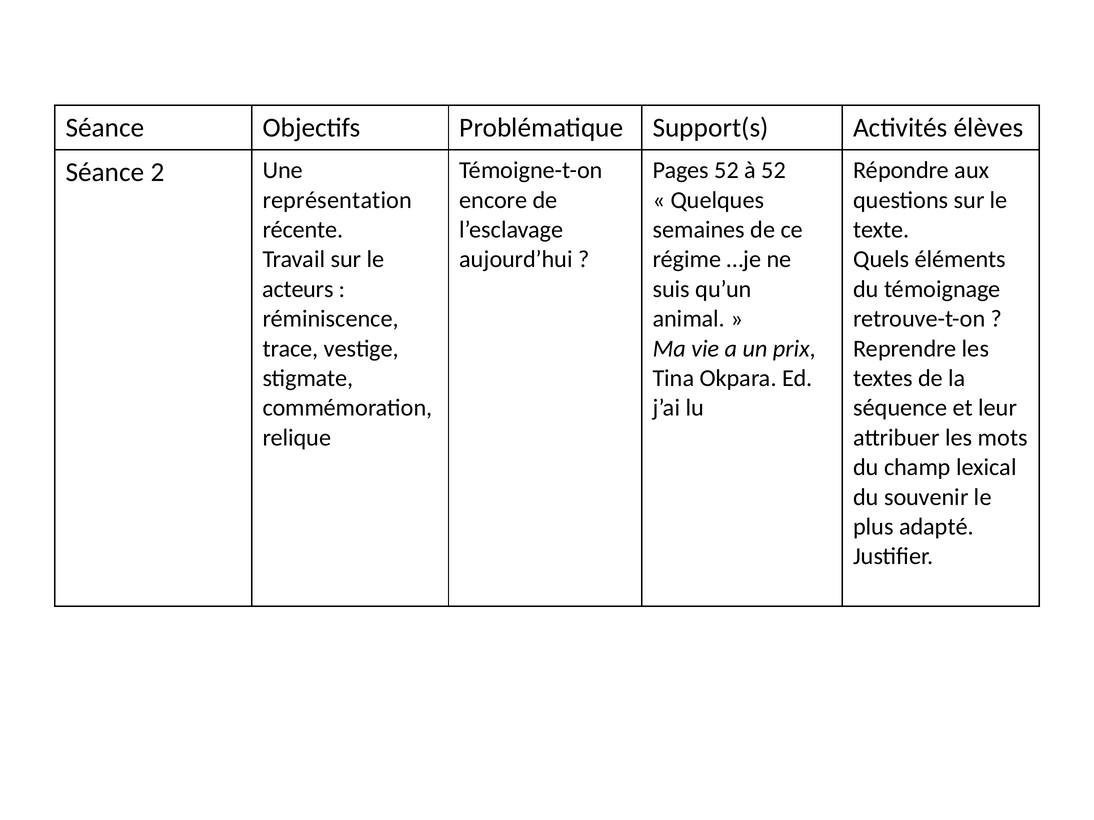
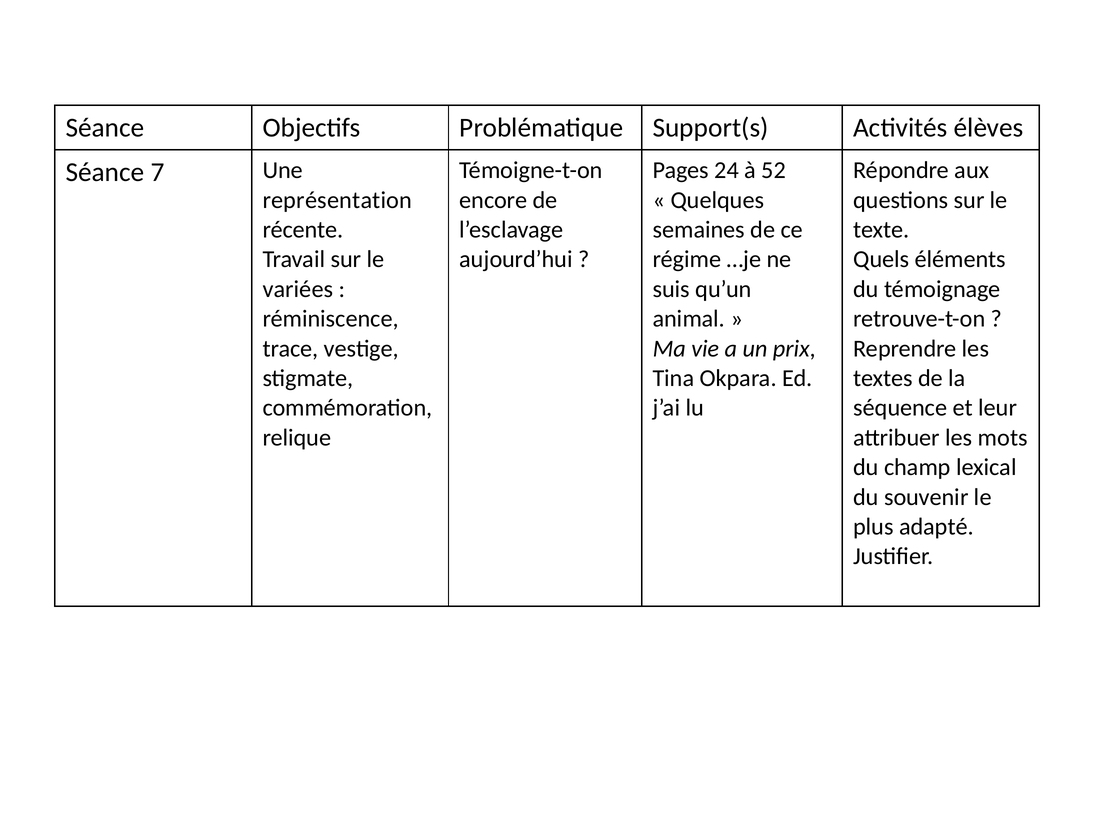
Pages 52: 52 -> 24 (727, 170)
2: 2 -> 7 (157, 172)
acteurs: acteurs -> variées (298, 289)
